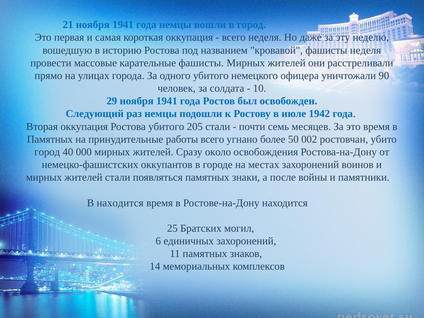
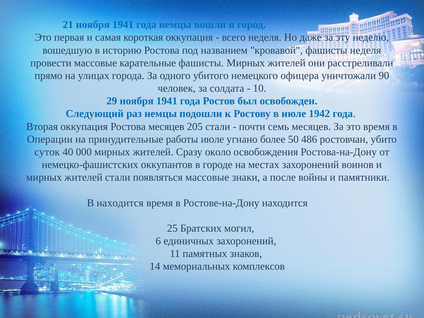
Ростова убитого: убитого -> месяцев (166, 127)
Памятных: Памятных -> Операции (50, 139)
работы всего: всего -> июле (212, 139)
002: 002 -> 486 (309, 139)
город: город -> суток (47, 152)
появляться памятных: памятных -> массовые (207, 177)
